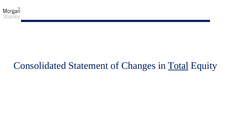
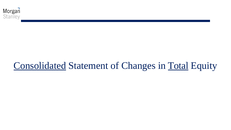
Consolidated underline: none -> present (40, 66)
